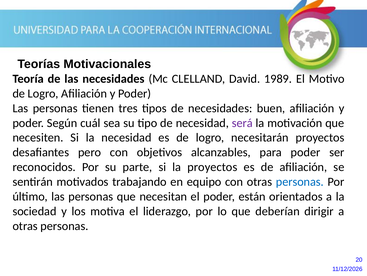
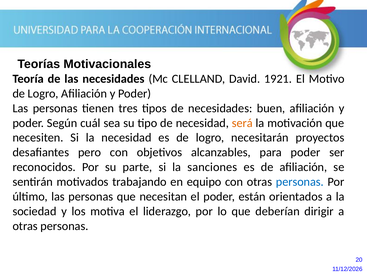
1989: 1989 -> 1921 (278, 79)
será colour: purple -> orange (242, 123)
la proyectos: proyectos -> sanciones (212, 167)
